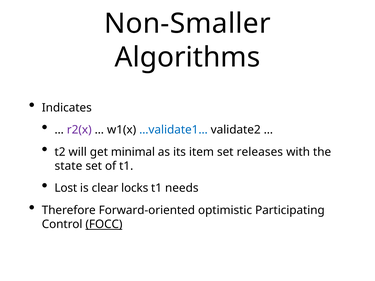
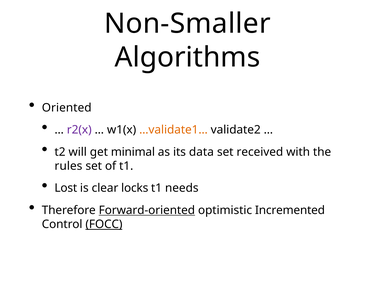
Indicates: Indicates -> Oriented (67, 108)
…validate1… colour: blue -> orange (173, 130)
item: item -> data (201, 152)
releases: releases -> received (260, 152)
state: state -> rules (68, 166)
Forward-oriented underline: none -> present (147, 210)
Participating: Participating -> Incremented (290, 210)
